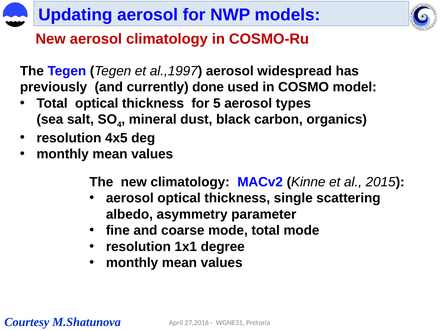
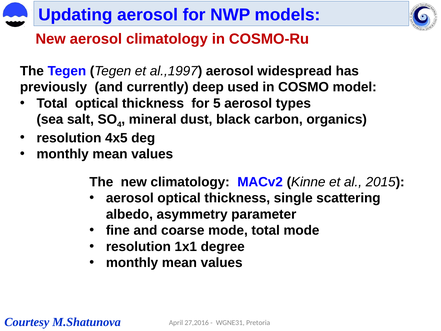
done: done -> deep (208, 87)
